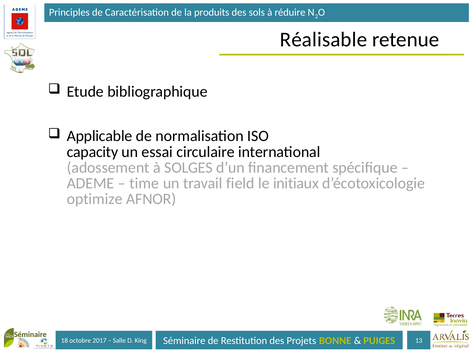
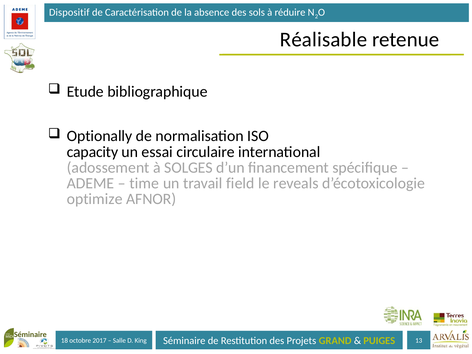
Principles: Principles -> Dispositif (69, 13)
produits: produits -> absence (212, 13)
Applicable: Applicable -> Optionally (100, 136)
initiaux: initiaux -> reveals (296, 183)
BONNE: BONNE -> GRAND (335, 341)
